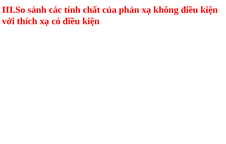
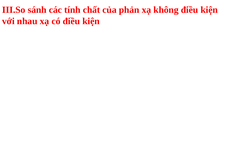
thích: thích -> nhau (27, 21)
